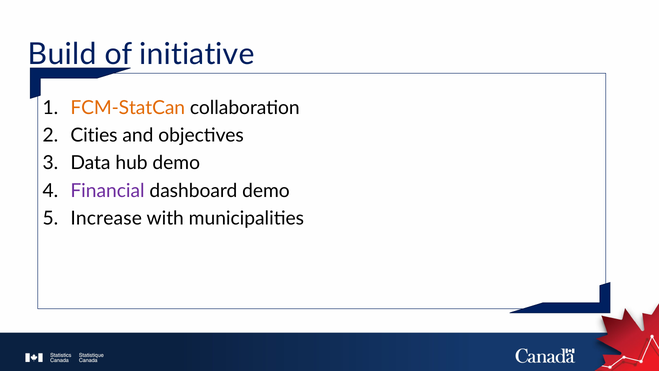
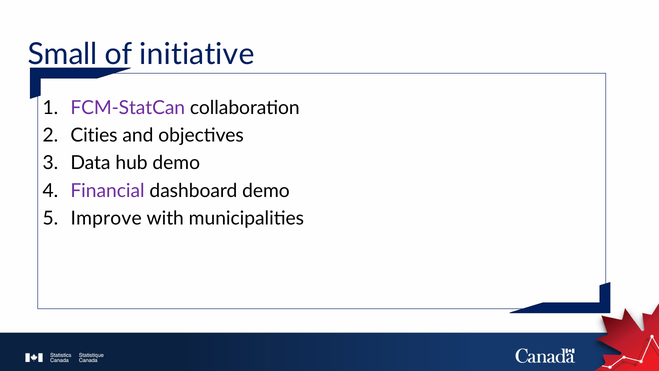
Build: Build -> Small (63, 54)
FCM-StatCan colour: orange -> purple (128, 108)
Increase: Increase -> Improve (106, 218)
